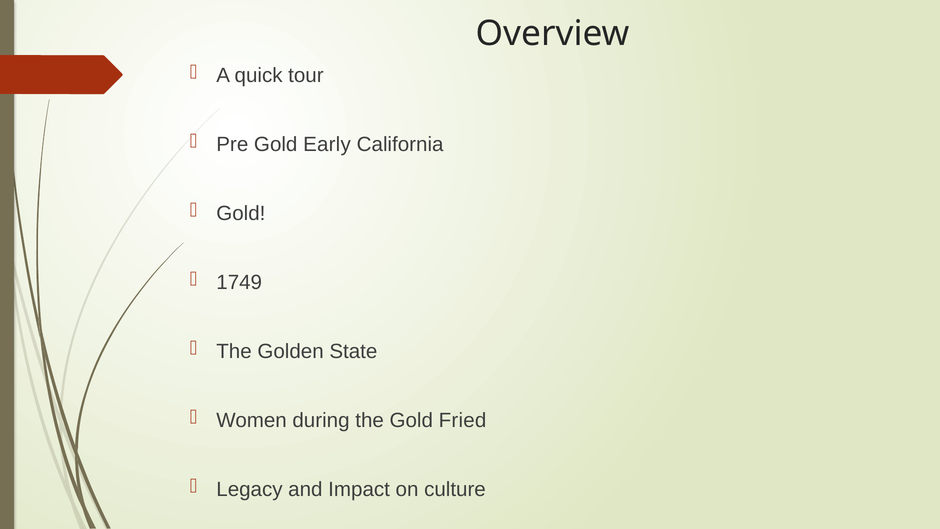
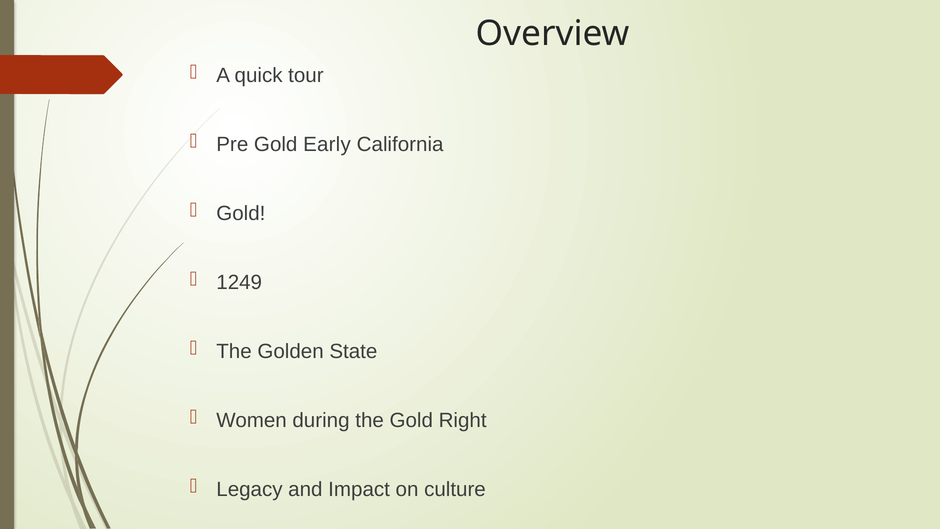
1749: 1749 -> 1249 (239, 282)
Fried: Fried -> Right (463, 420)
